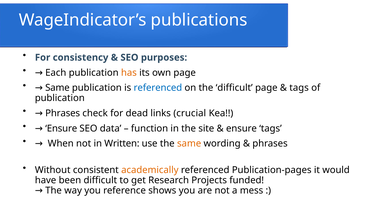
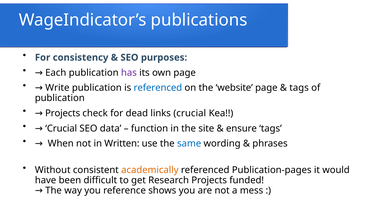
has colour: orange -> purple (129, 72)
Same: Same -> Write (57, 88)
the difficult: difficult -> website (234, 88)
Phrases: Phrases -> Projects (63, 113)
Ensure: Ensure -> Crucial (62, 128)
same colour: orange -> blue (189, 143)
